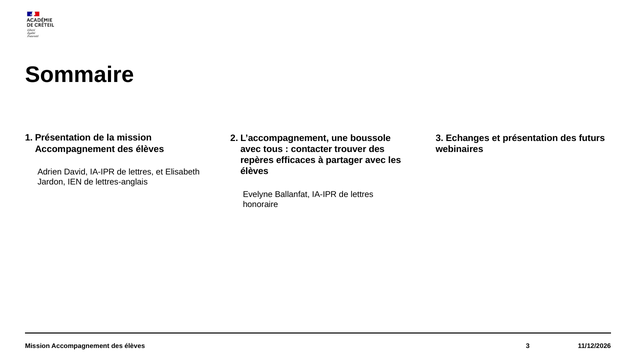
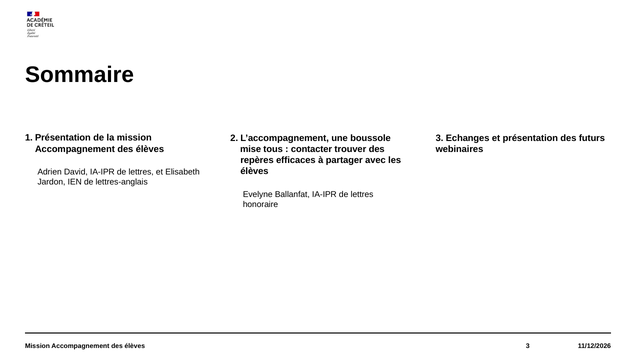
avec: avec -> mise (251, 149)
